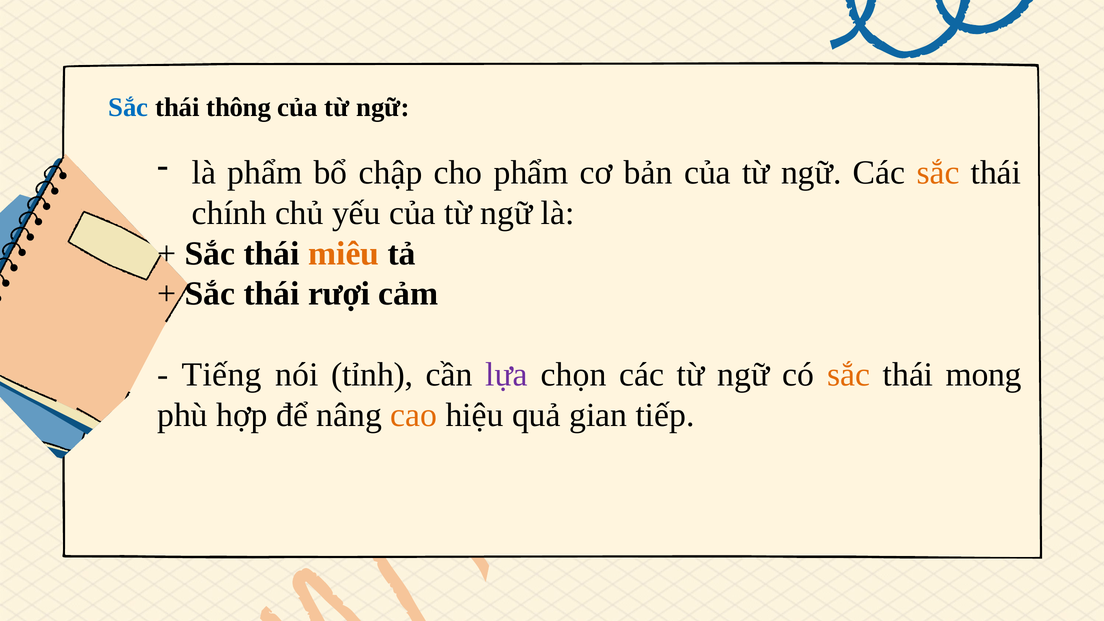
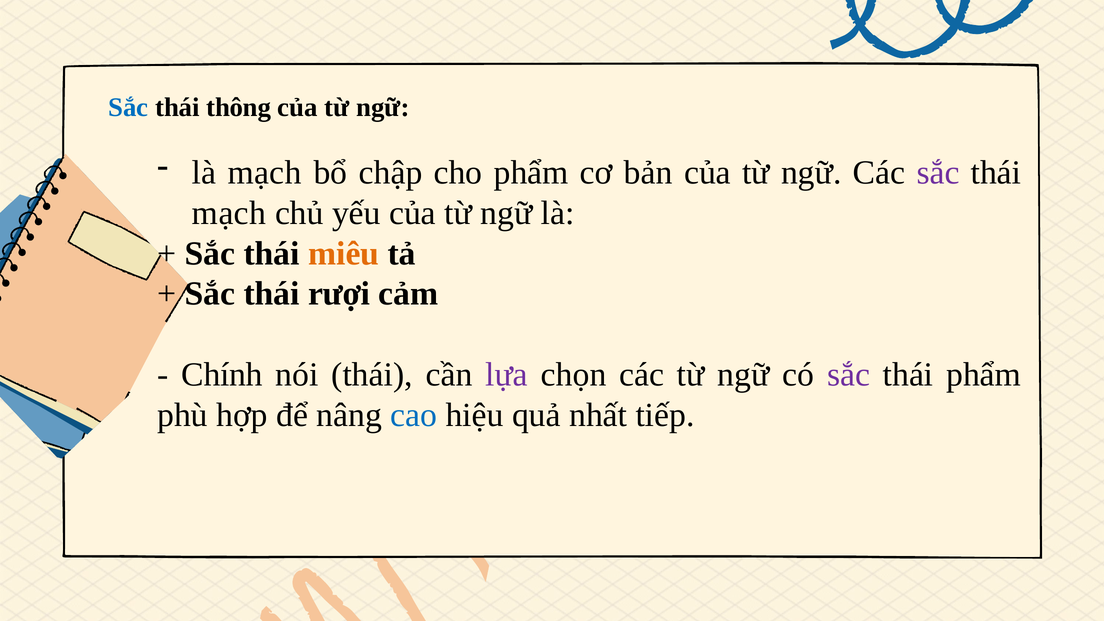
là phẩm: phẩm -> mạch (265, 172)
sắc colour: orange -> purple (938, 172)
chính: chính -> mạch (229, 213)
Tiếng: Tiếng -> Chính (222, 375)
nói tỉnh: tỉnh -> thái (372, 375)
sắc colour: orange -> purple (849, 375)
thái mong: mong -> phẩm (984, 375)
cao colour: orange -> blue (414, 415)
gian: gian -> nhất (598, 415)
